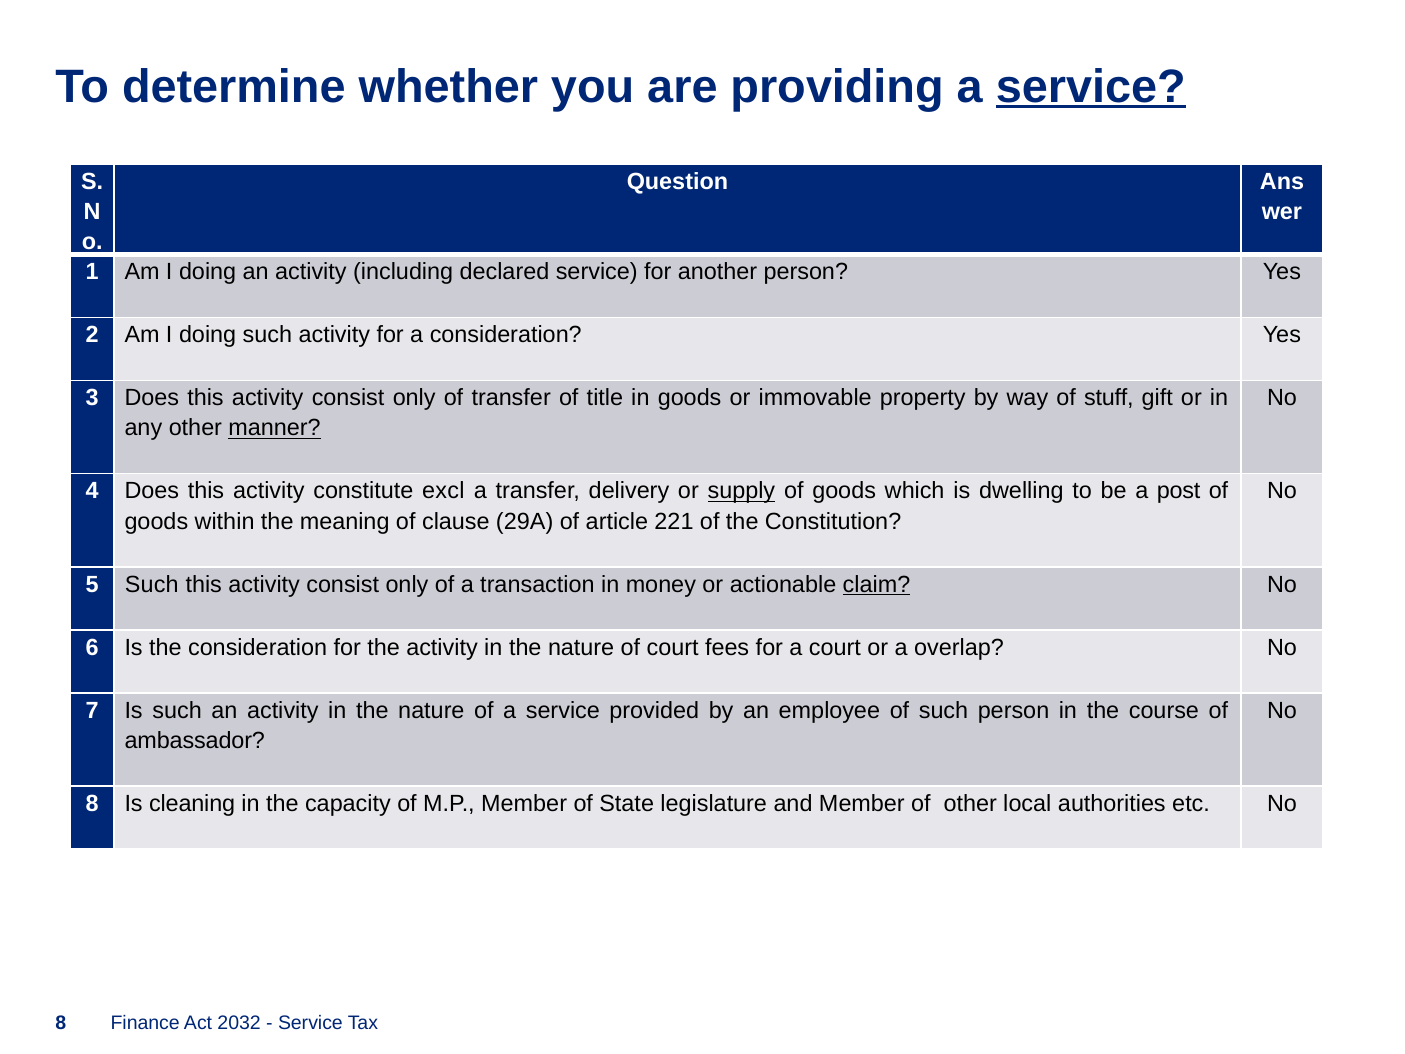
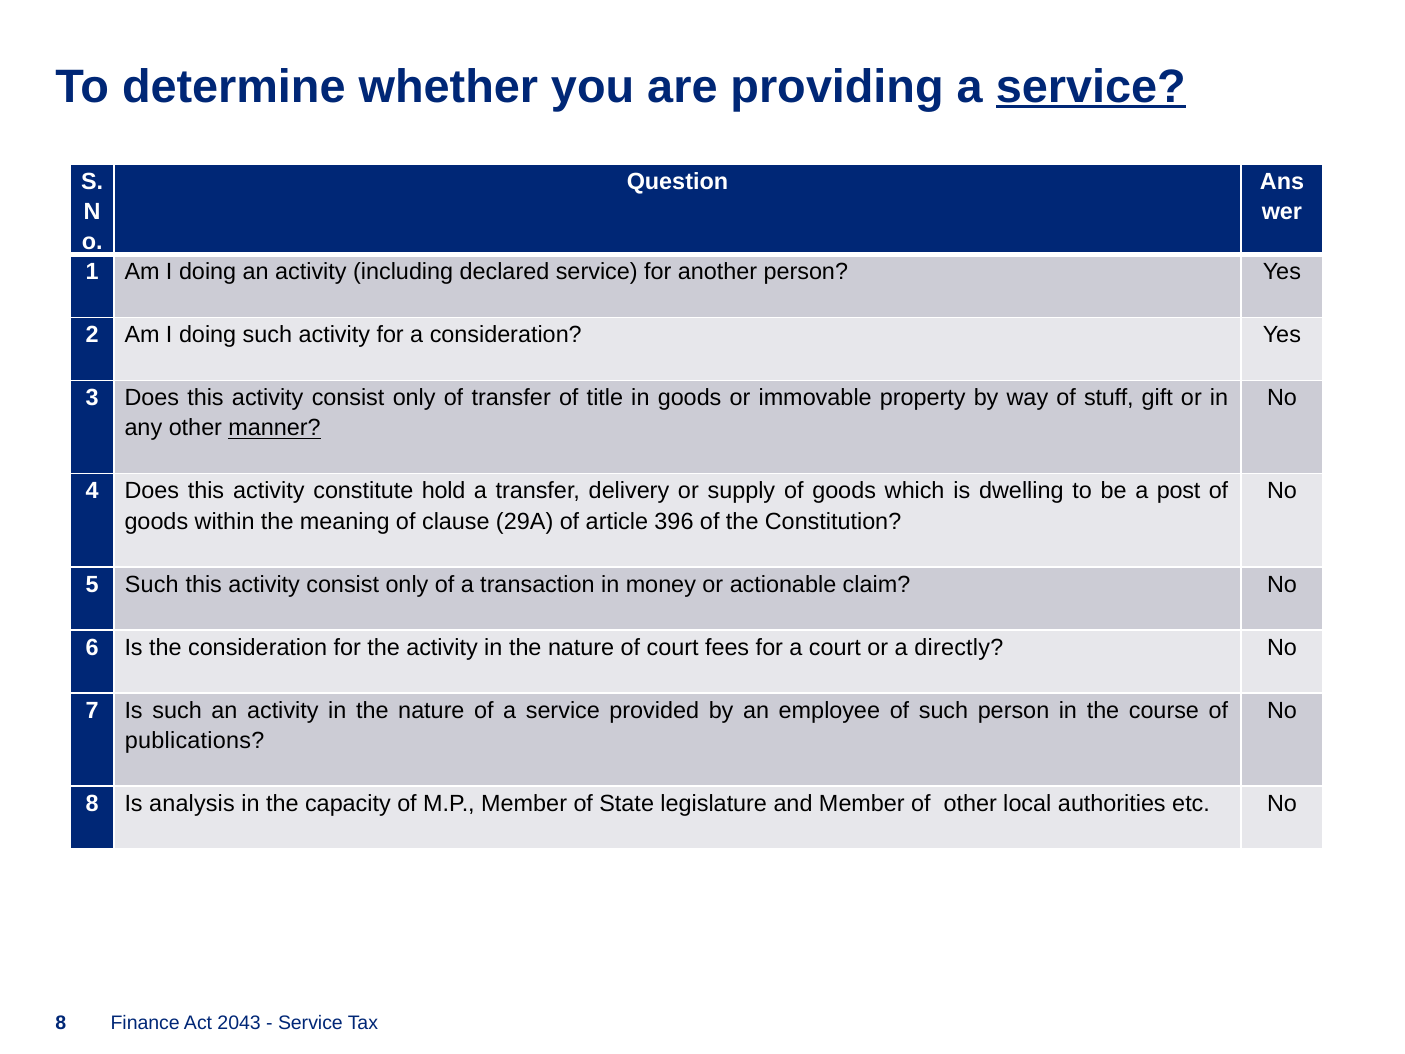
excl: excl -> hold (444, 491)
supply underline: present -> none (741, 491)
221: 221 -> 396 (674, 521)
claim underline: present -> none (877, 584)
overlap: overlap -> directly (959, 647)
ambassador: ambassador -> publications (195, 740)
cleaning: cleaning -> analysis (192, 803)
2032: 2032 -> 2043 (239, 1023)
